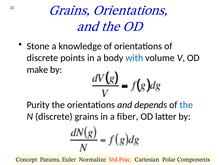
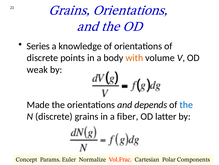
Stone: Stone -> Series (38, 46)
with colour: blue -> orange (134, 58)
make: make -> weak (37, 69)
Purity: Purity -> Made (38, 104)
